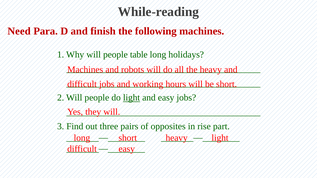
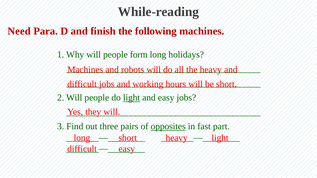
table: table -> form (139, 55)
opposites underline: none -> present (168, 127)
rise: rise -> fast (204, 127)
